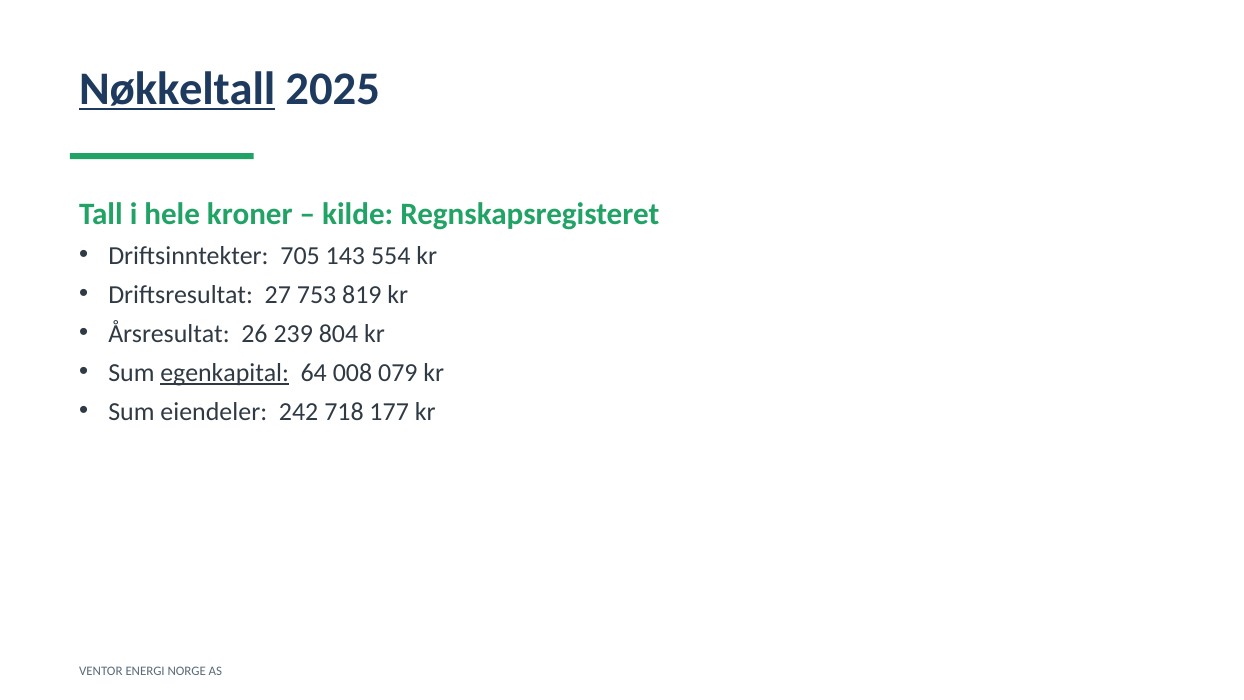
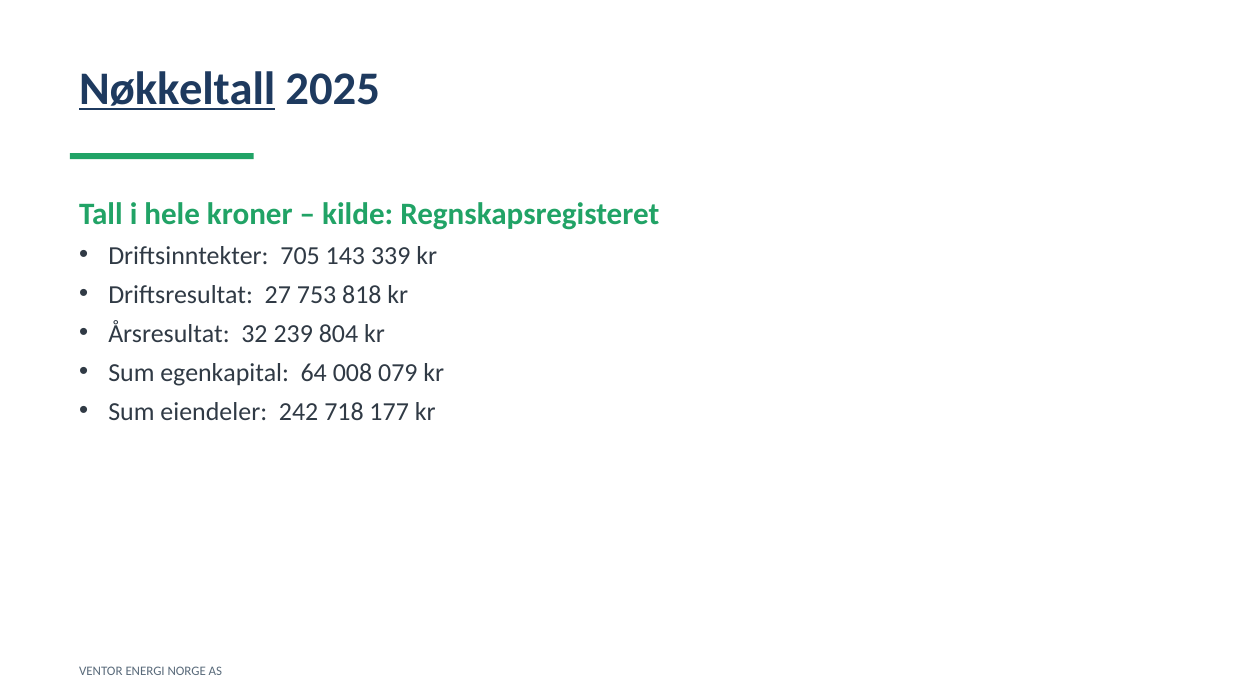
554: 554 -> 339 (391, 256)
819: 819 -> 818 (362, 295)
26: 26 -> 32 (254, 334)
egenkapital underline: present -> none (225, 372)
